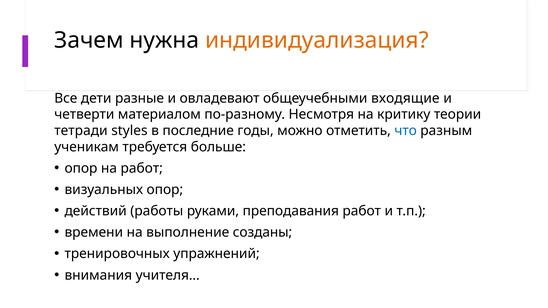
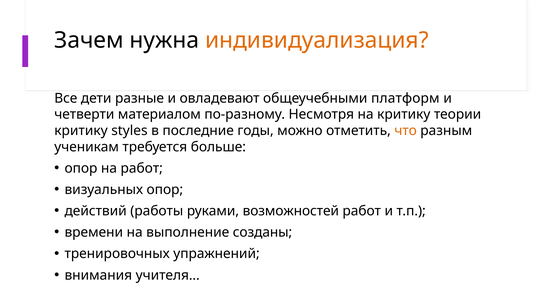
входящие: входящие -> платформ (405, 98)
тетради: тетради -> критику (81, 131)
что colour: blue -> orange (406, 131)
преподавания: преподавания -> возможностей (291, 211)
